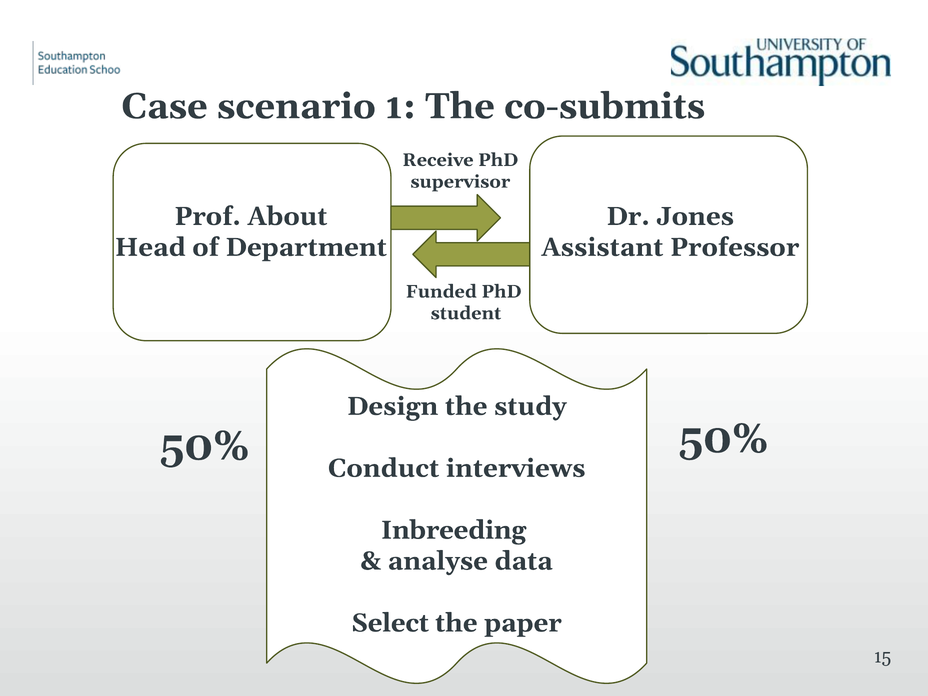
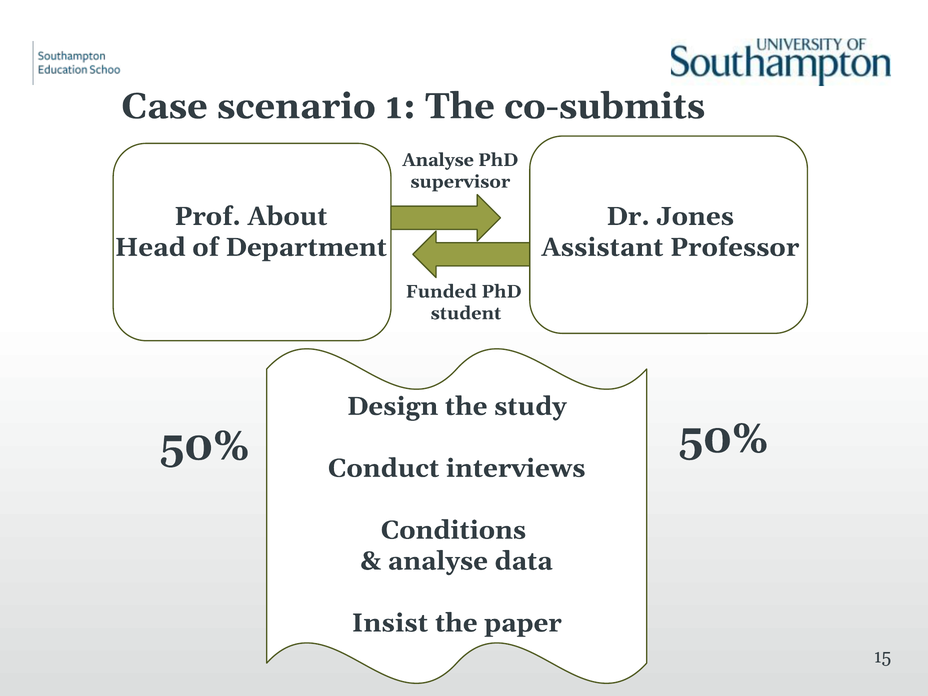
Receive: Receive -> Analyse (438, 160)
Inbreeding: Inbreeding -> Conditions (453, 530)
Select: Select -> Insist (390, 623)
